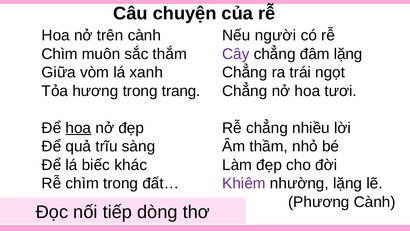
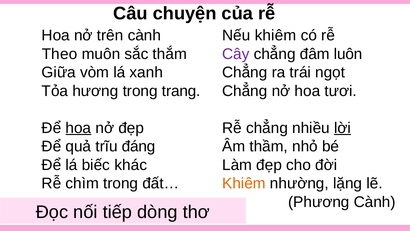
Nếu người: người -> khiêm (275, 35)
Chìm: Chìm -> Theo (60, 54)
đâm lặng: lặng -> luôn (348, 54)
lời underline: none -> present (343, 128)
sàng: sàng -> đáng (139, 146)
Khiêm colour: purple -> orange (244, 183)
